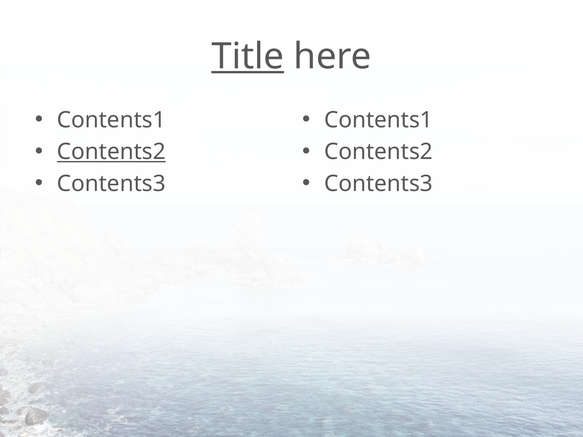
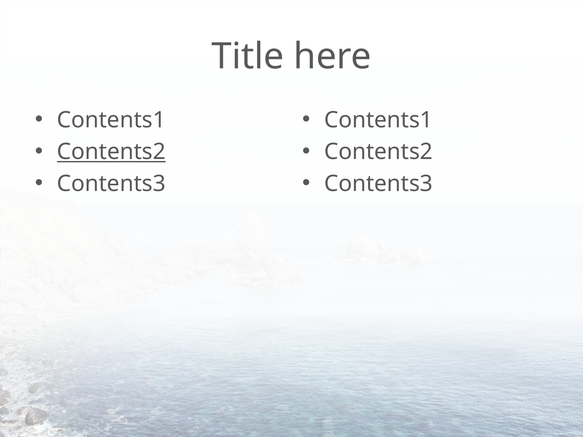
Title underline: present -> none (248, 56)
